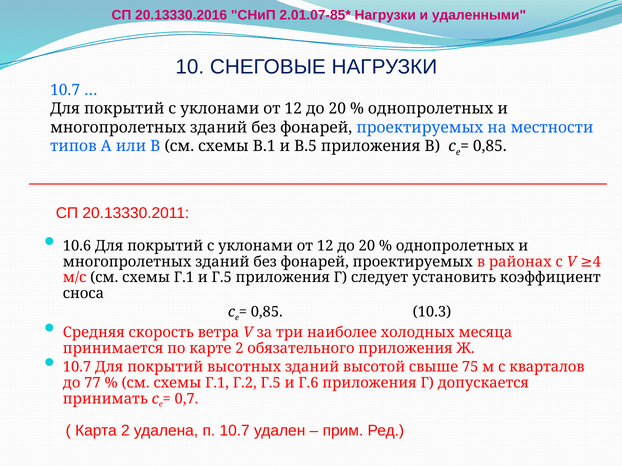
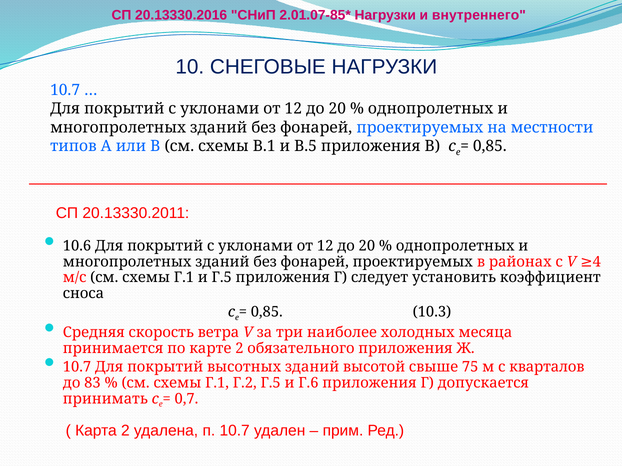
удаленными: удаленными -> внутреннего (479, 15)
77: 77 -> 83 (92, 383)
